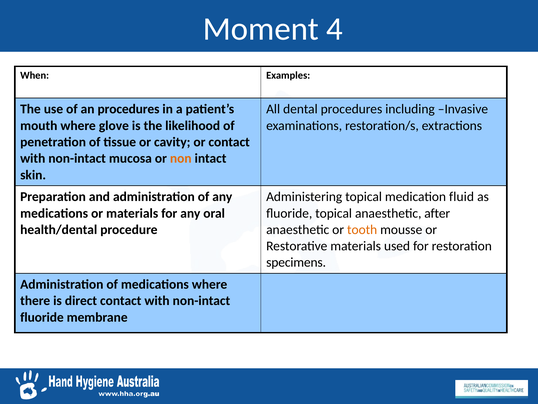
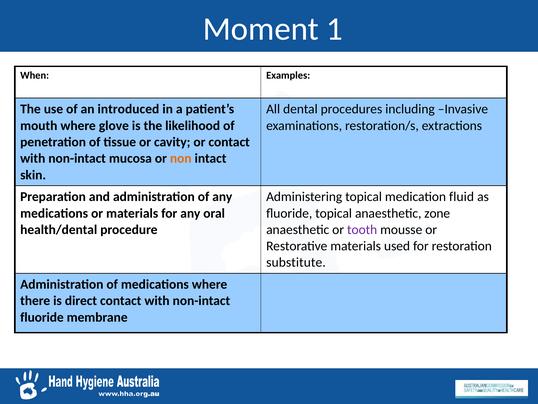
4: 4 -> 1 (335, 29)
an procedures: procedures -> introduced (128, 109)
after: after -> zone (437, 213)
tooth colour: orange -> purple (362, 229)
specimens: specimens -> substitute (296, 262)
